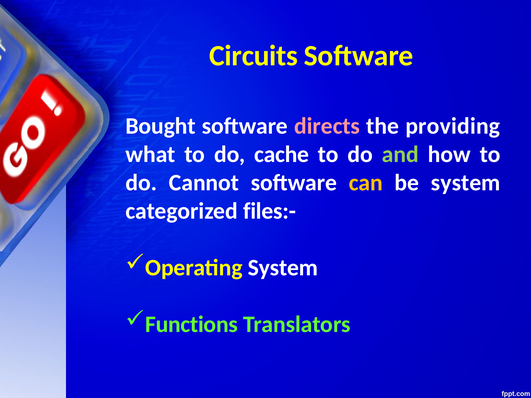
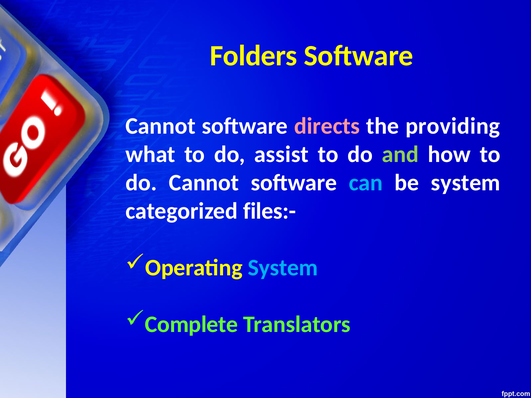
Circuits: Circuits -> Folders (254, 56)
Bought: Bought -> Cannot (161, 126)
cache: cache -> assist (281, 155)
can colour: yellow -> light blue (366, 183)
System colour: white -> light blue (283, 268)
Functions: Functions -> Complete (192, 325)
